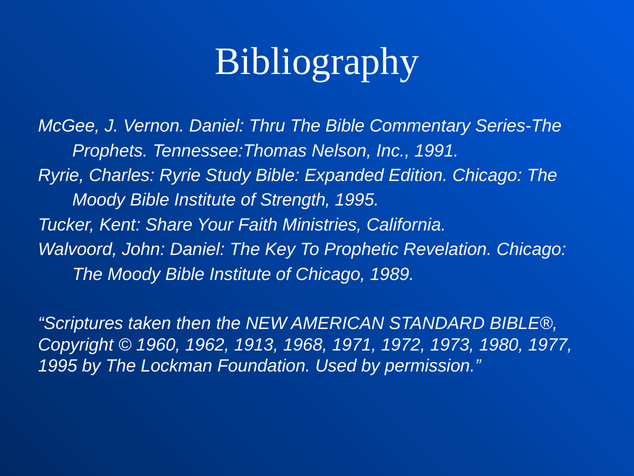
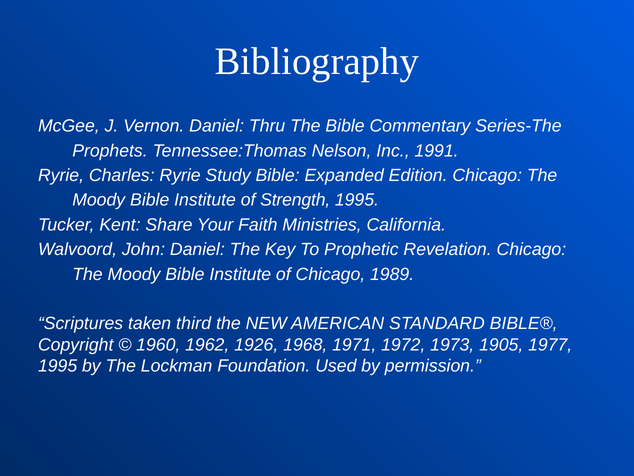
then: then -> third (194, 323)
1913: 1913 -> 1926 (256, 344)
1980: 1980 -> 1905 (501, 344)
